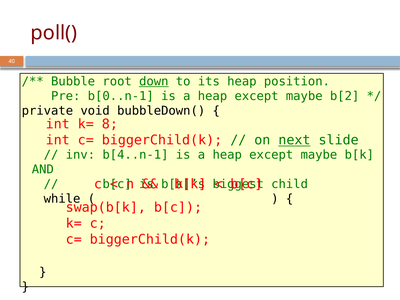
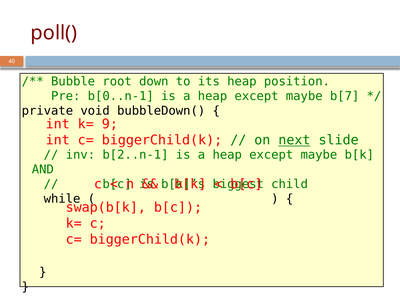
down underline: present -> none (154, 82)
b[2: b[2 -> b[7 (345, 96)
8: 8 -> 9 (110, 124)
b[4..n-1: b[4..n-1 -> b[2..n-1 (135, 155)
